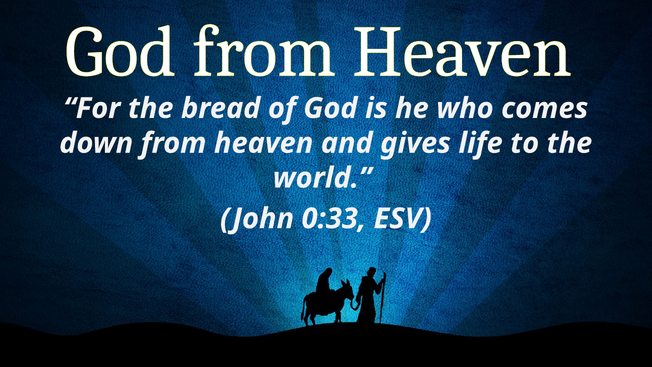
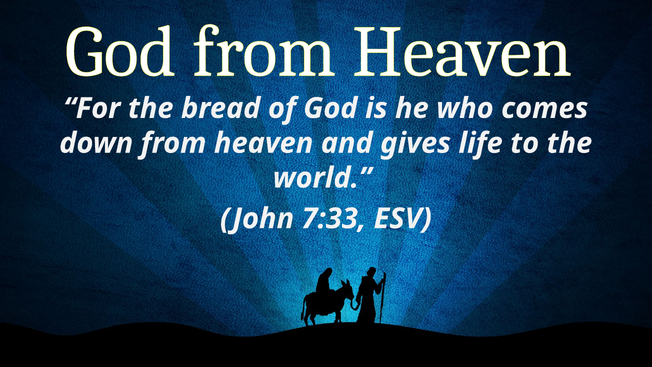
0:33: 0:33 -> 7:33 (334, 219)
